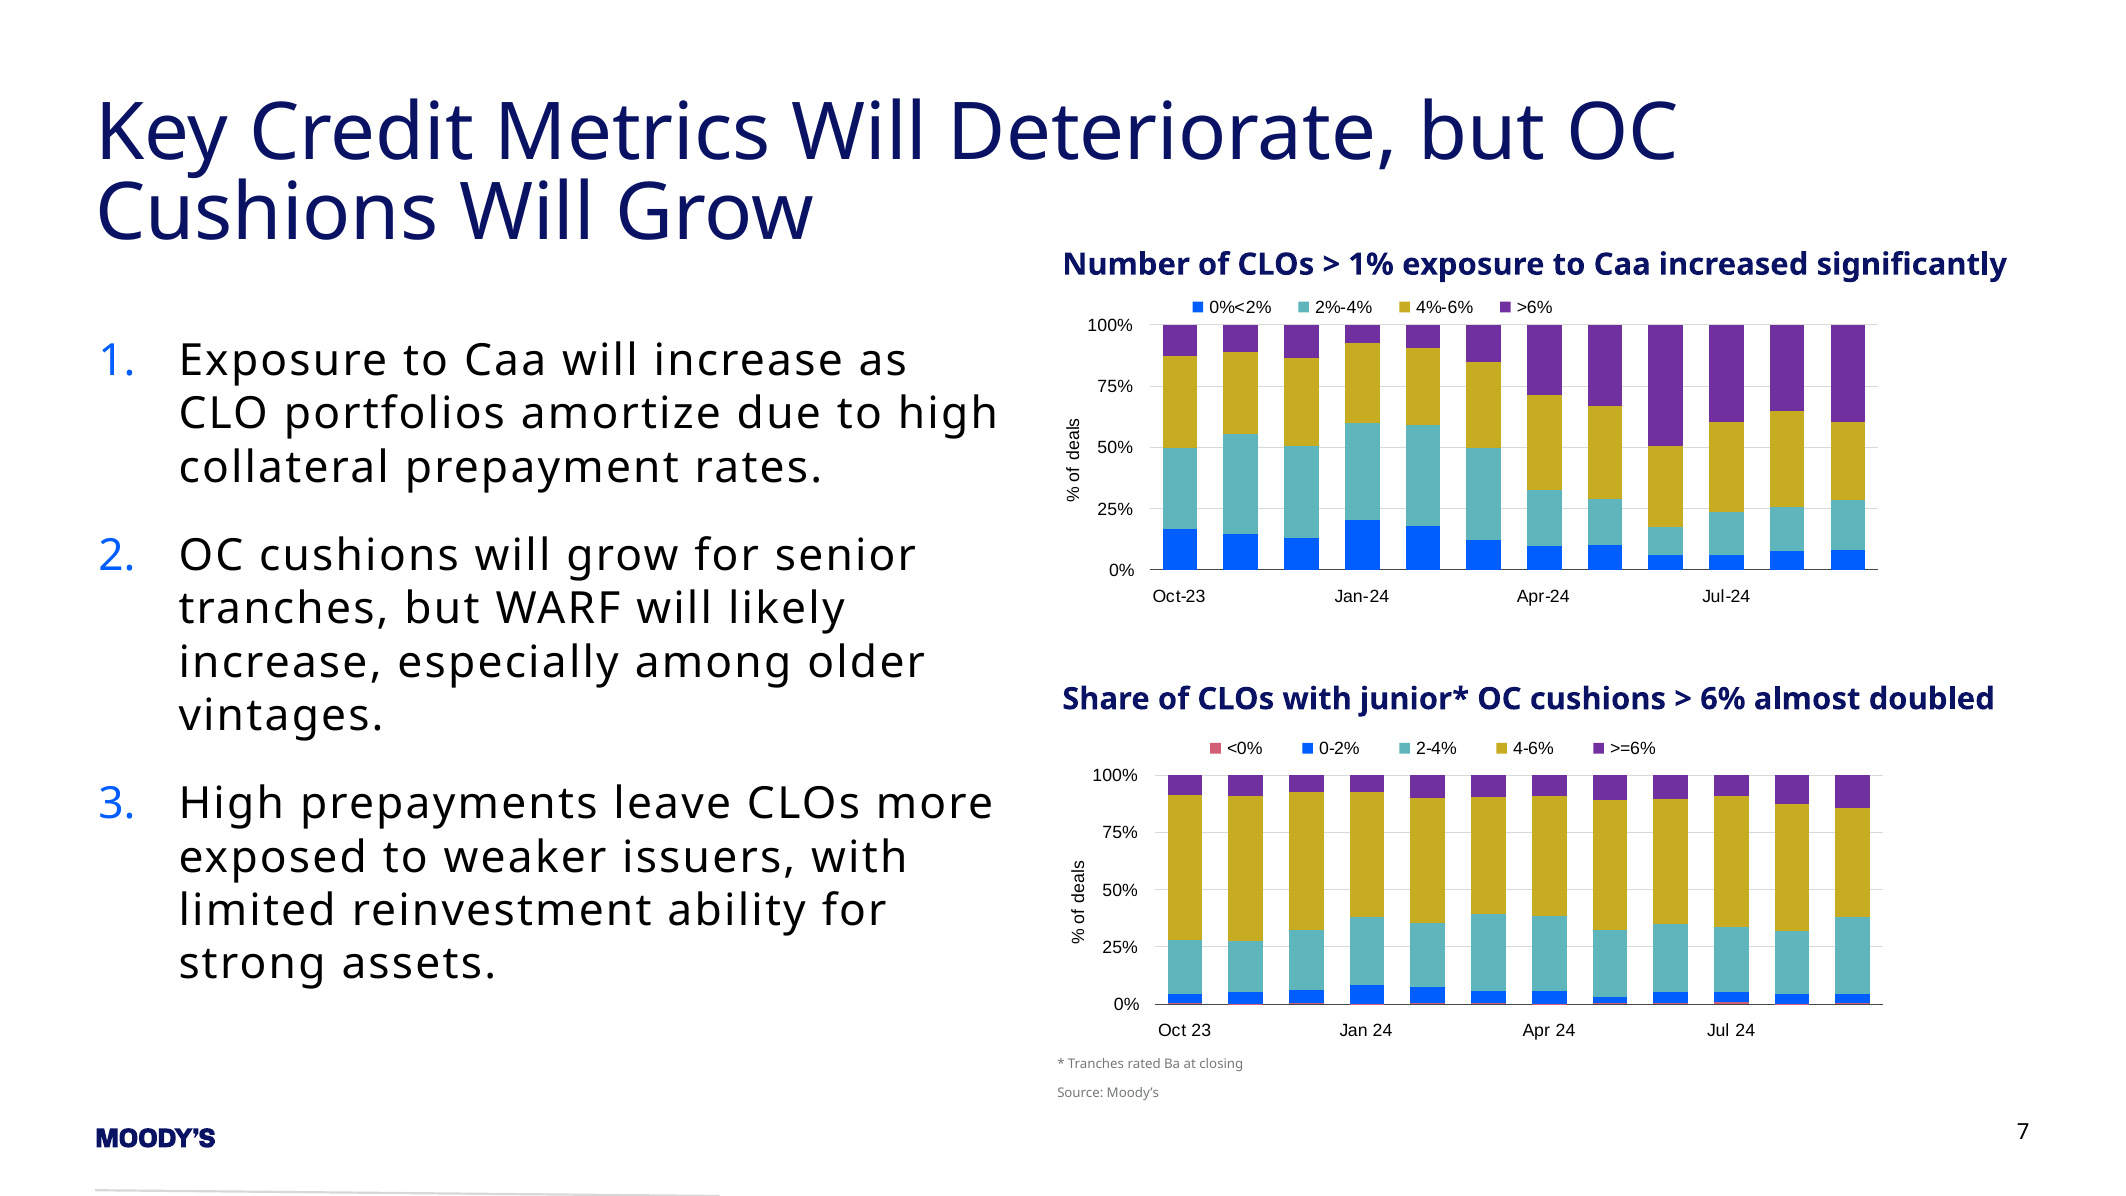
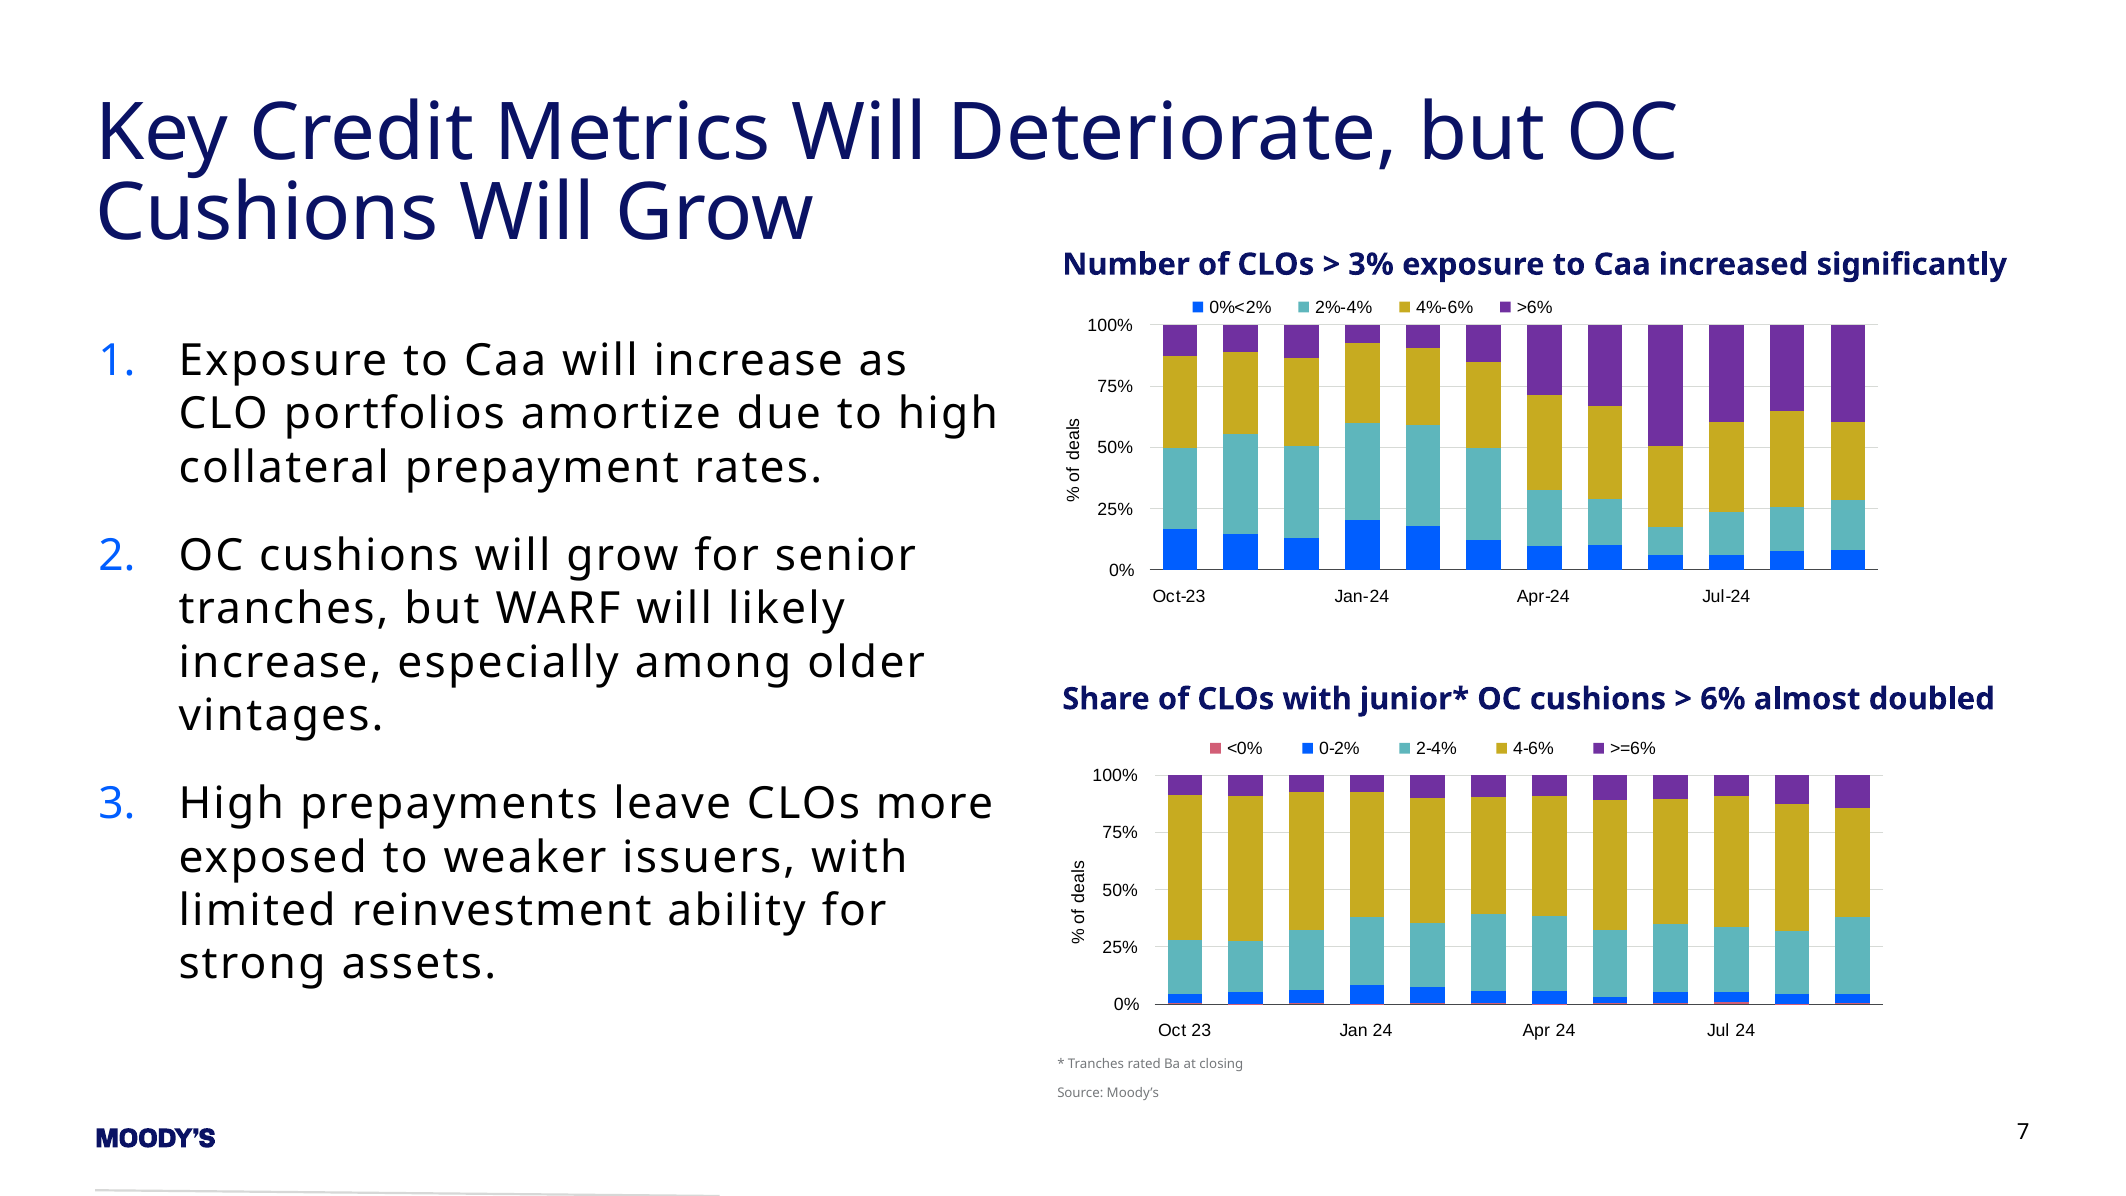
1%: 1% -> 3% (1371, 264)
